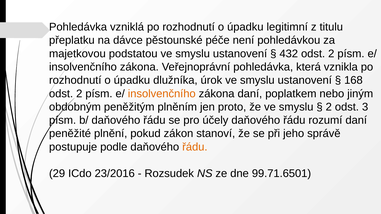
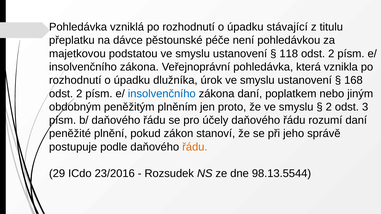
legitimní: legitimní -> stávající (287, 27)
432: 432 -> 118 (289, 54)
insolvenčního colour: orange -> blue (162, 94)
99.71.6501: 99.71.6501 -> 98.13.5544 (281, 174)
